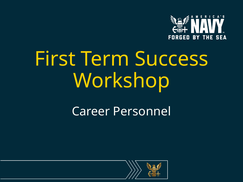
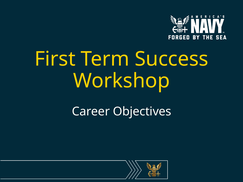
Personnel: Personnel -> Objectives (142, 112)
